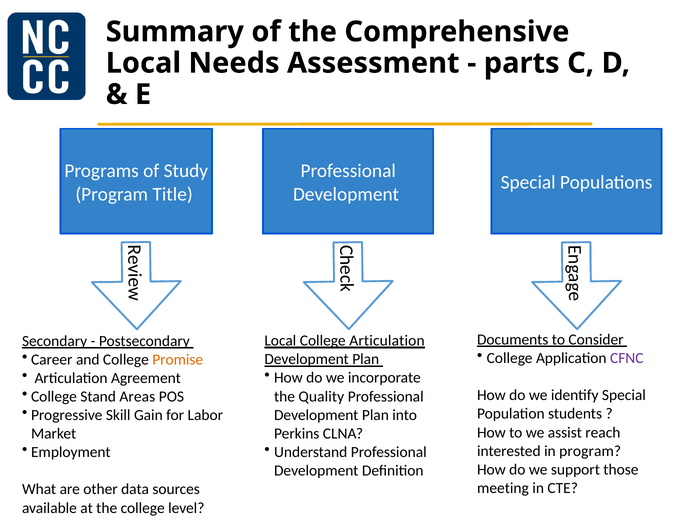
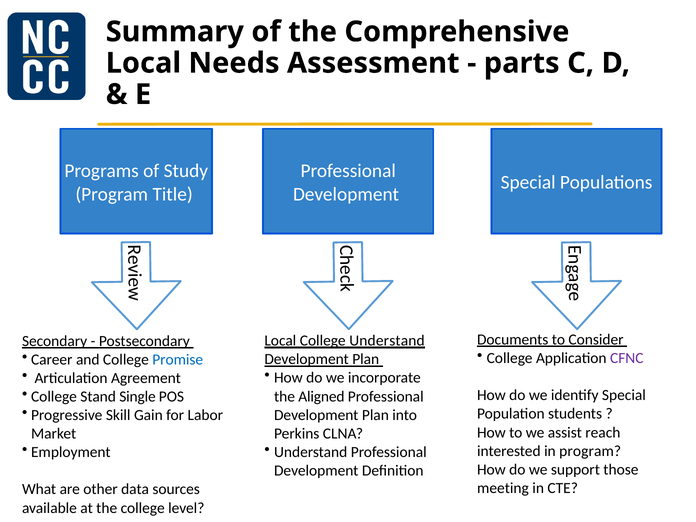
College Articulation: Articulation -> Understand (387, 341)
Promise colour: orange -> blue (178, 360)
Areas: Areas -> Single (137, 397)
Quality: Quality -> Aligned (321, 396)
